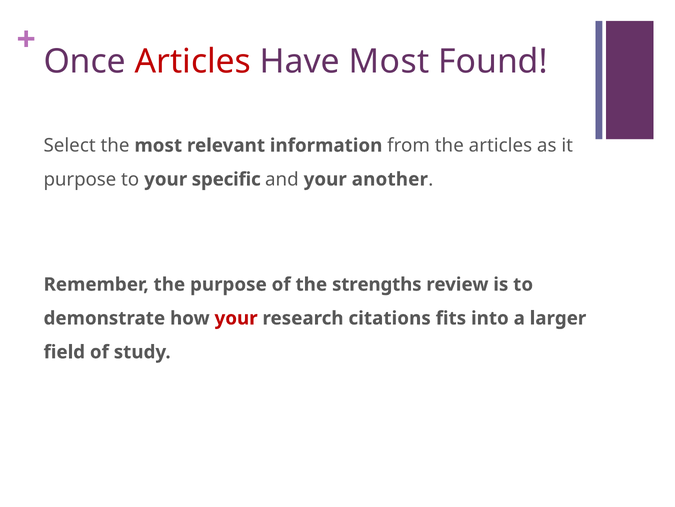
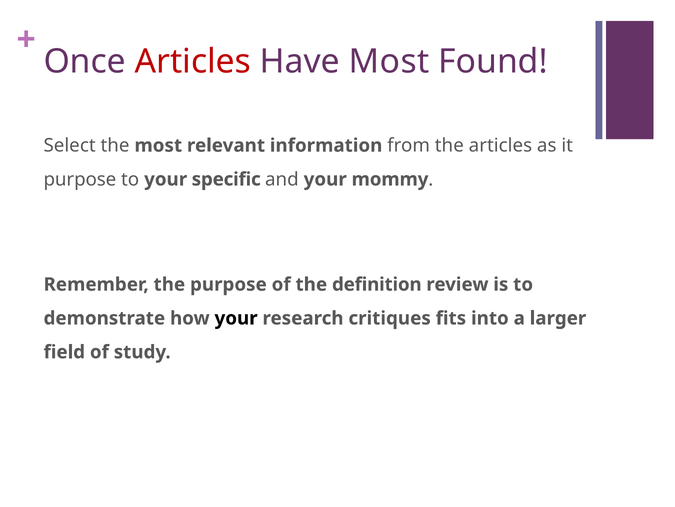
another: another -> mommy (390, 179)
strengths: strengths -> definition (377, 284)
your colour: red -> black (236, 318)
citations: citations -> critiques (390, 318)
